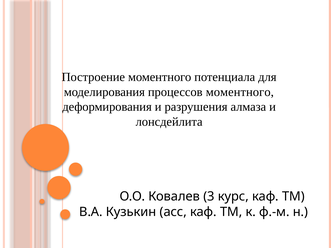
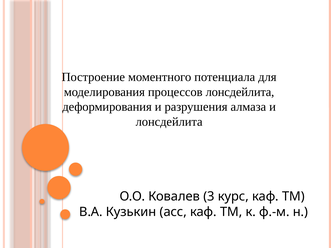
процессов моментного: моментного -> лонсдейлита (240, 92)
